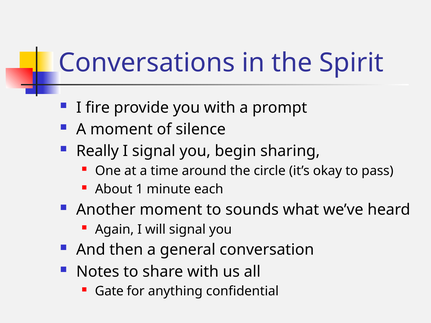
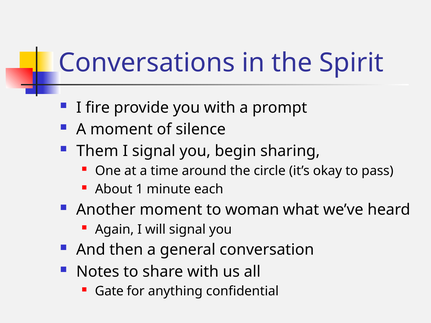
Really: Really -> Them (97, 151)
sounds: sounds -> woman (252, 210)
